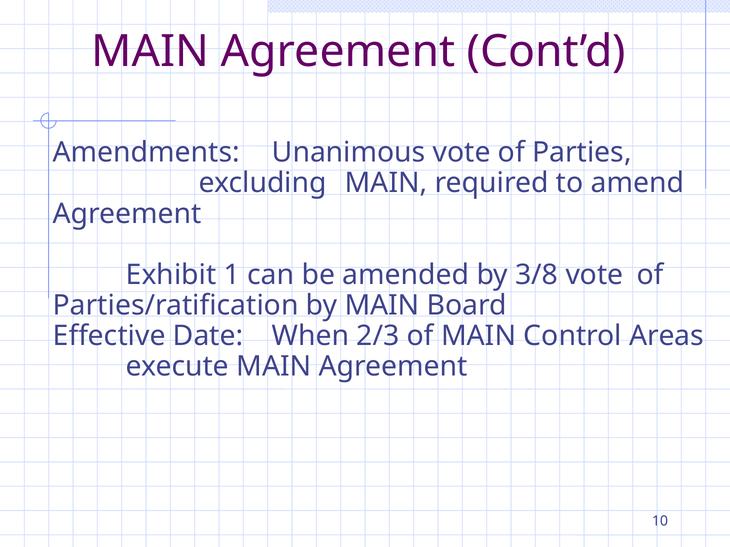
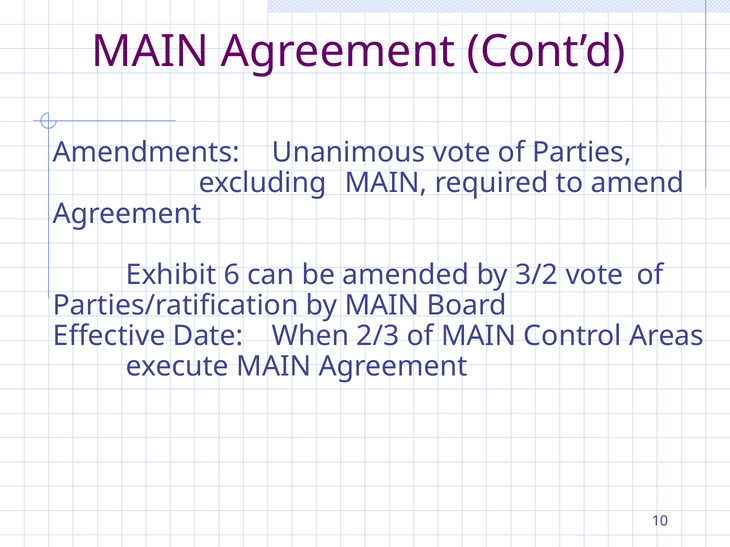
1: 1 -> 6 (232, 275)
3/8: 3/8 -> 3/2 (537, 275)
